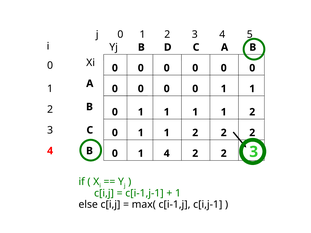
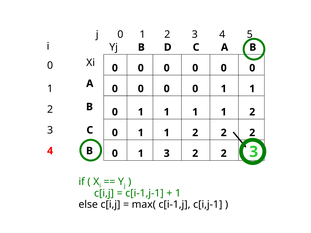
1 4: 4 -> 3 (167, 154)
